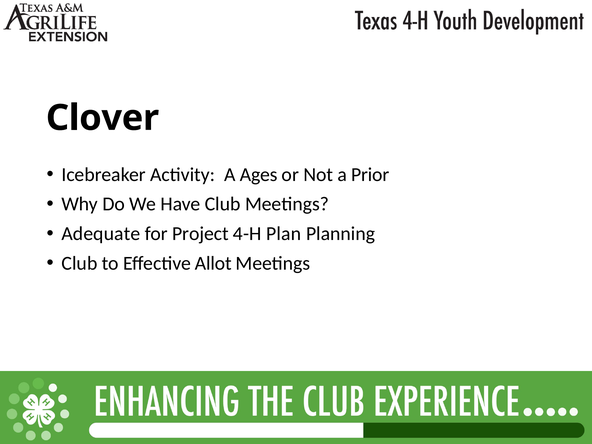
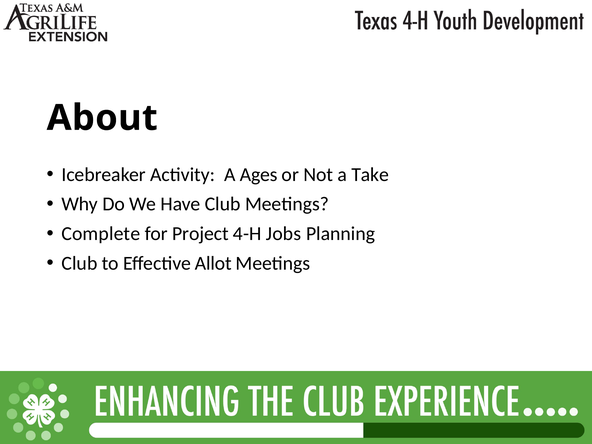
Clover: Clover -> About (102, 118)
Prior: Prior -> Take (370, 175)
Adequate: Adequate -> Complete (101, 234)
Plan: Plan -> Jobs (284, 234)
